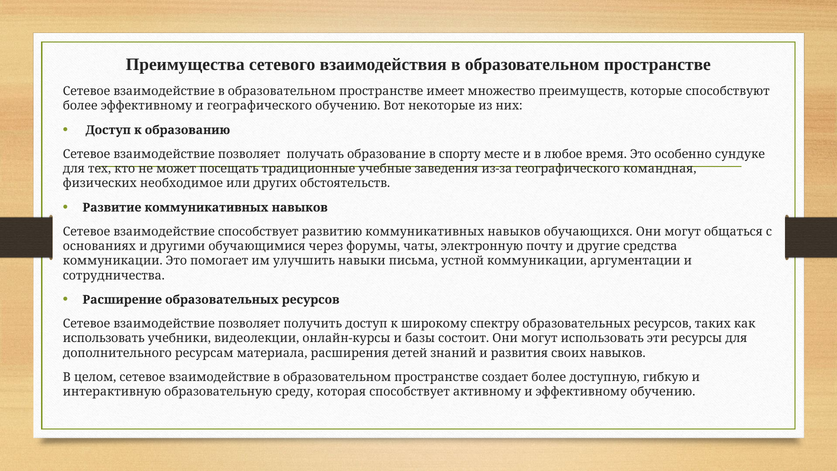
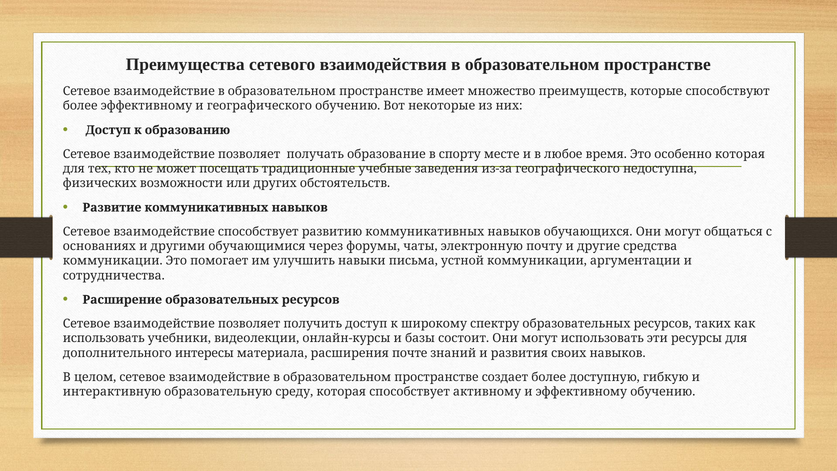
особенно сундуке: сундуке -> которая (740, 154)
командная: командная -> недоступна (660, 169)
необходимое: необходимое -> возможности (181, 183)
ресурсам: ресурсам -> интересы (204, 353)
детей: детей -> почте (410, 353)
